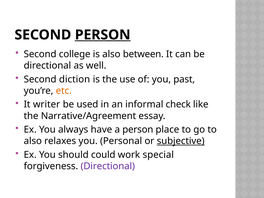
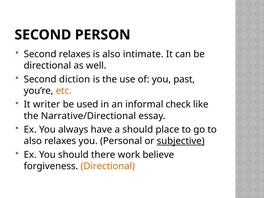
PERSON underline: present -> none (103, 35)
Second college: college -> relaxes (75, 54)
between: between -> intimate (143, 54)
Narrative/Agreement: Narrative/Agreement -> Narrative/Directional (88, 116)
a person: person -> should (138, 130)
could: could -> there (103, 155)
special: special -> believe (158, 155)
Directional colour: purple -> orange (108, 166)
